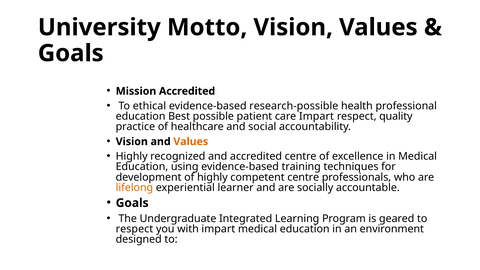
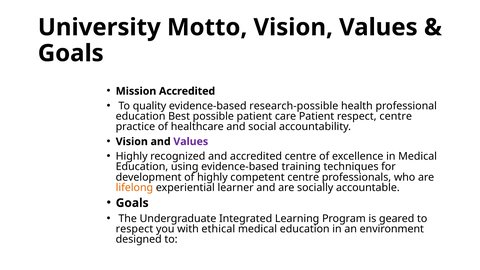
ethical: ethical -> quality (149, 106)
care Impart: Impart -> Patient (317, 116)
respect quality: quality -> centre (396, 116)
Values colour: orange -> purple (191, 142)
with impart: impart -> ethical (218, 229)
